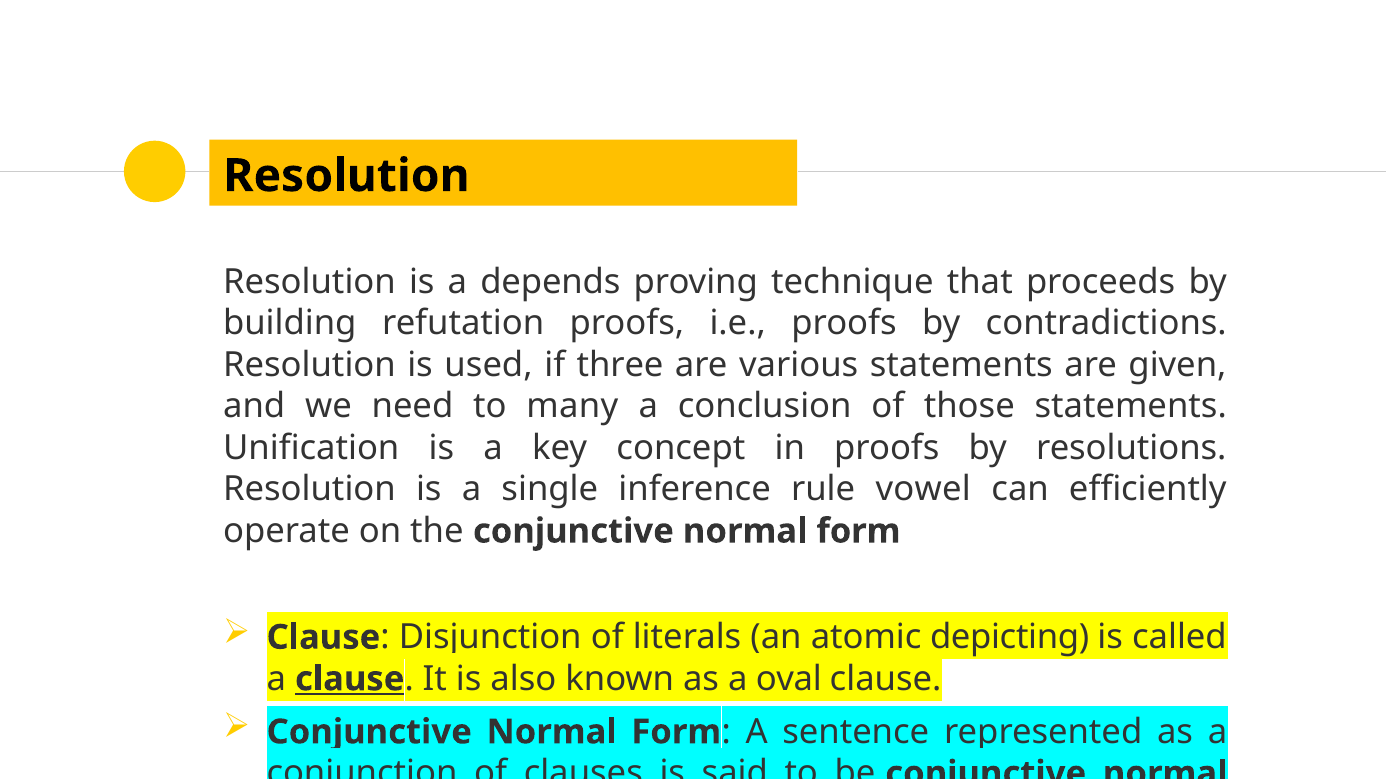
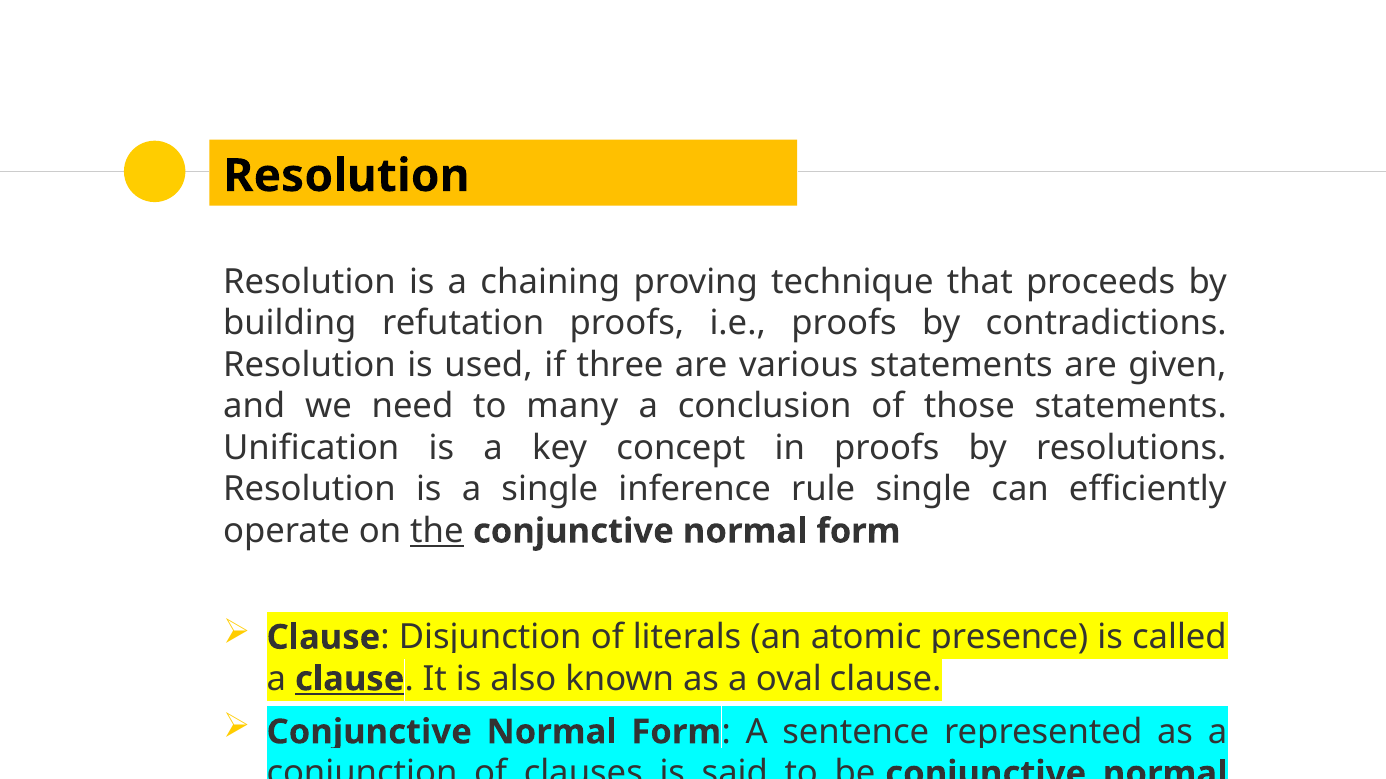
depends: depends -> chaining (550, 282)
rule vowel: vowel -> single (923, 490)
the underline: none -> present (437, 532)
depicting: depicting -> presence (1010, 638)
